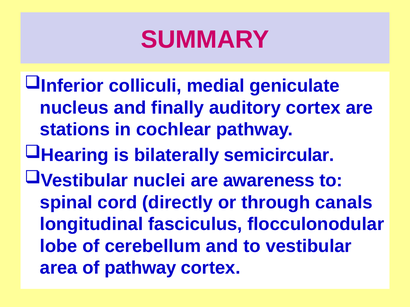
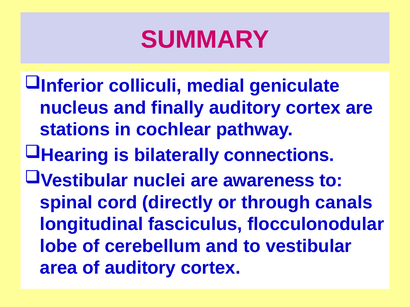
semicircular: semicircular -> connections (279, 155)
of pathway: pathway -> auditory (140, 268)
